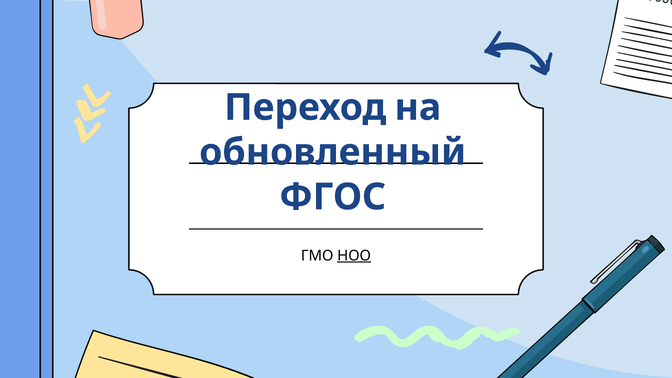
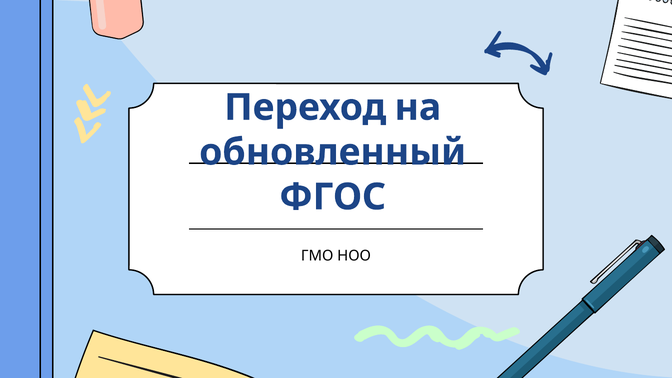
НОО underline: present -> none (354, 256)
